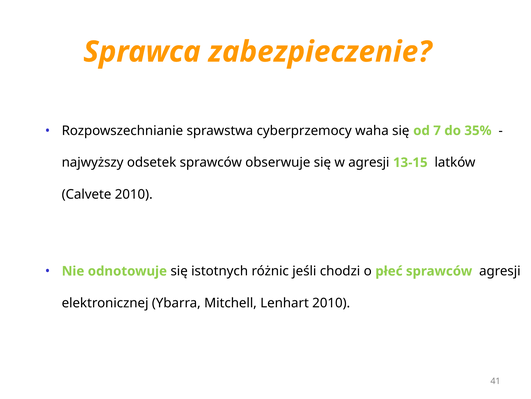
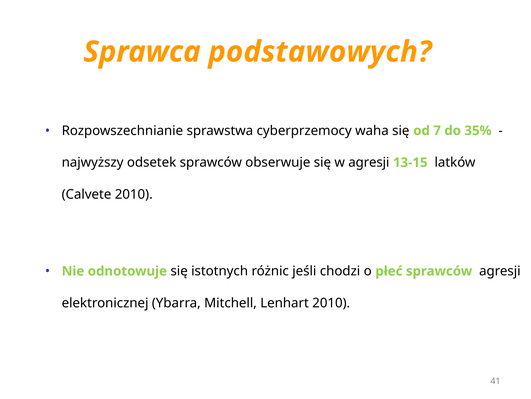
zabezpieczenie: zabezpieczenie -> podstawowych (320, 52)
